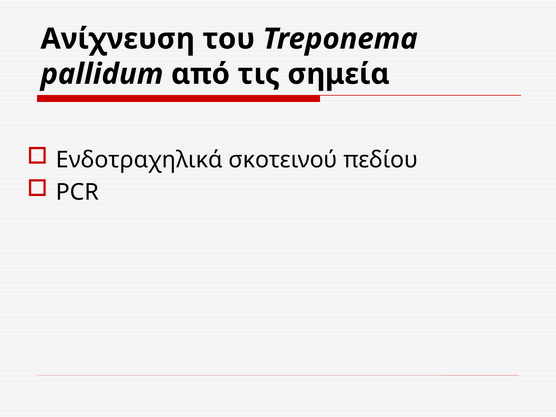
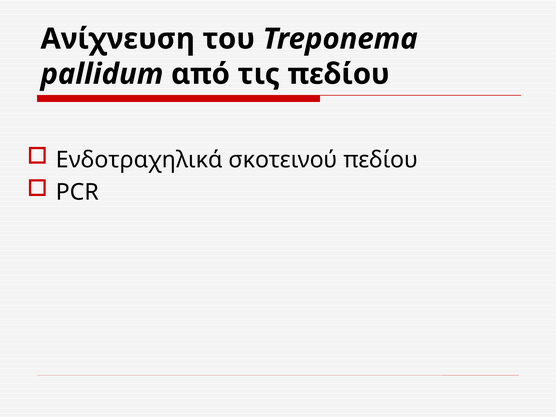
τις σημεία: σημεία -> πεδίου (339, 74)
